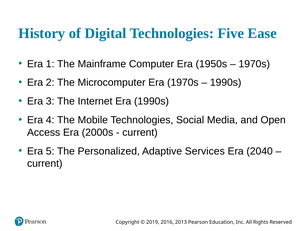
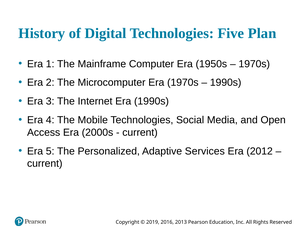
Ease: Ease -> Plan (262, 33)
2040: 2040 -> 2012 (260, 151)
